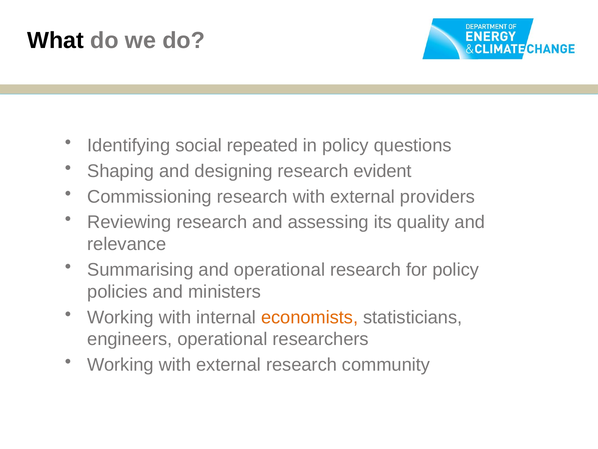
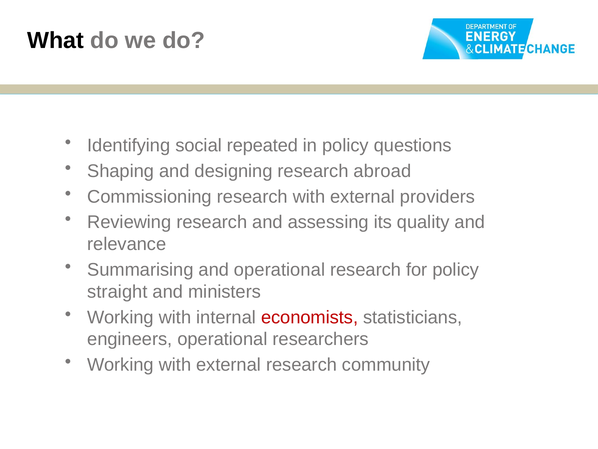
evident: evident -> abroad (382, 171)
policies: policies -> straight (117, 291)
economists colour: orange -> red (310, 317)
